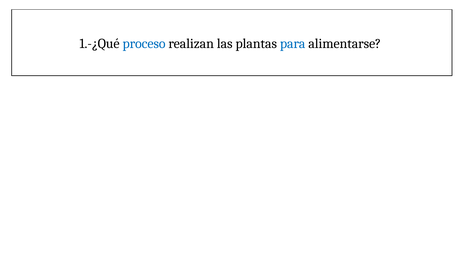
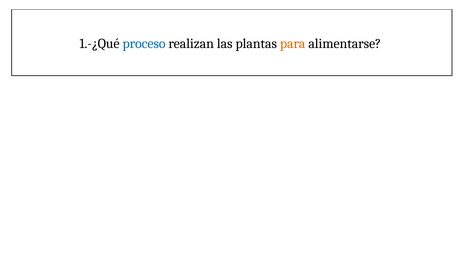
para colour: blue -> orange (293, 44)
